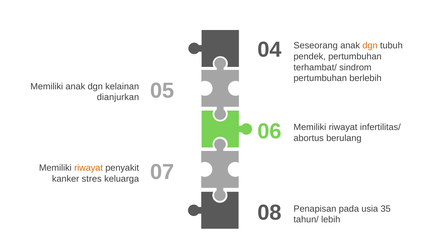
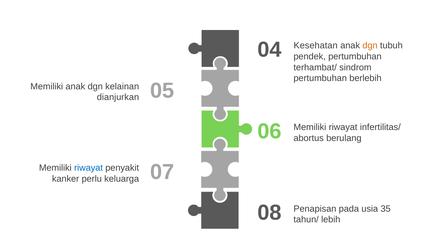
Seseorang: Seseorang -> Kesehatan (316, 46)
riwayat colour: orange -> blue (89, 168)
stres: stres -> perlu (92, 179)
